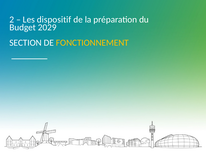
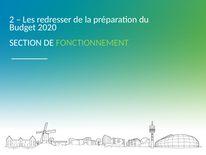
dispositif: dispositif -> redresser (54, 20)
2029: 2029 -> 2020 (47, 27)
FONCTIONNEMENT colour: yellow -> light green (92, 43)
